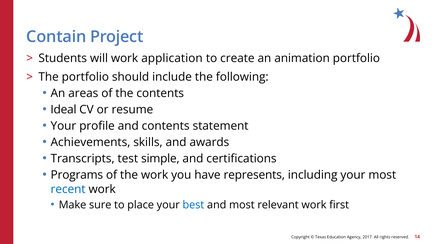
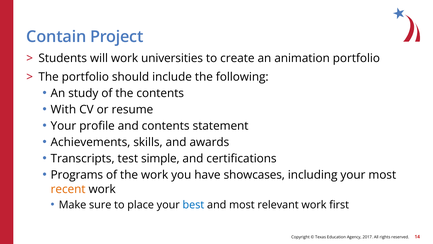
application: application -> universities (172, 58)
areas: areas -> study (83, 93)
Ideal: Ideal -> With (63, 110)
represents: represents -> showcases (254, 175)
recent colour: blue -> orange (68, 189)
